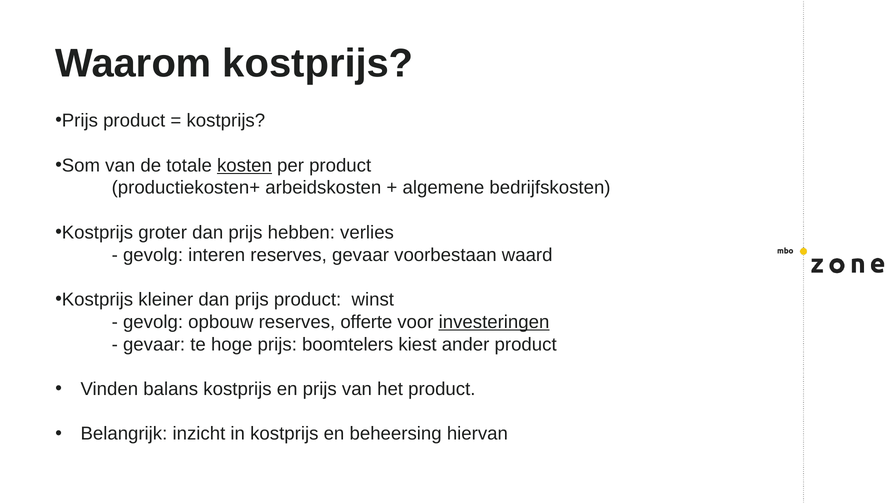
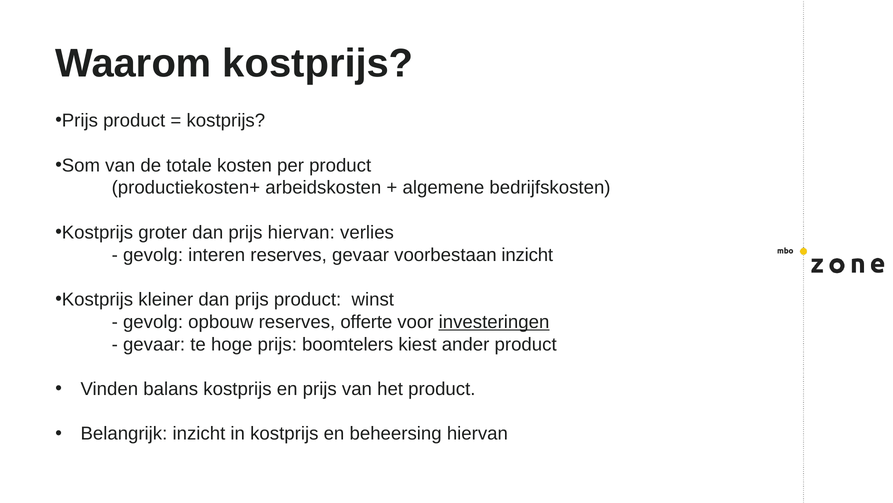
kosten underline: present -> none (244, 165)
prijs hebben: hebben -> hiervan (301, 232)
voorbestaan waard: waard -> inzicht (527, 255)
